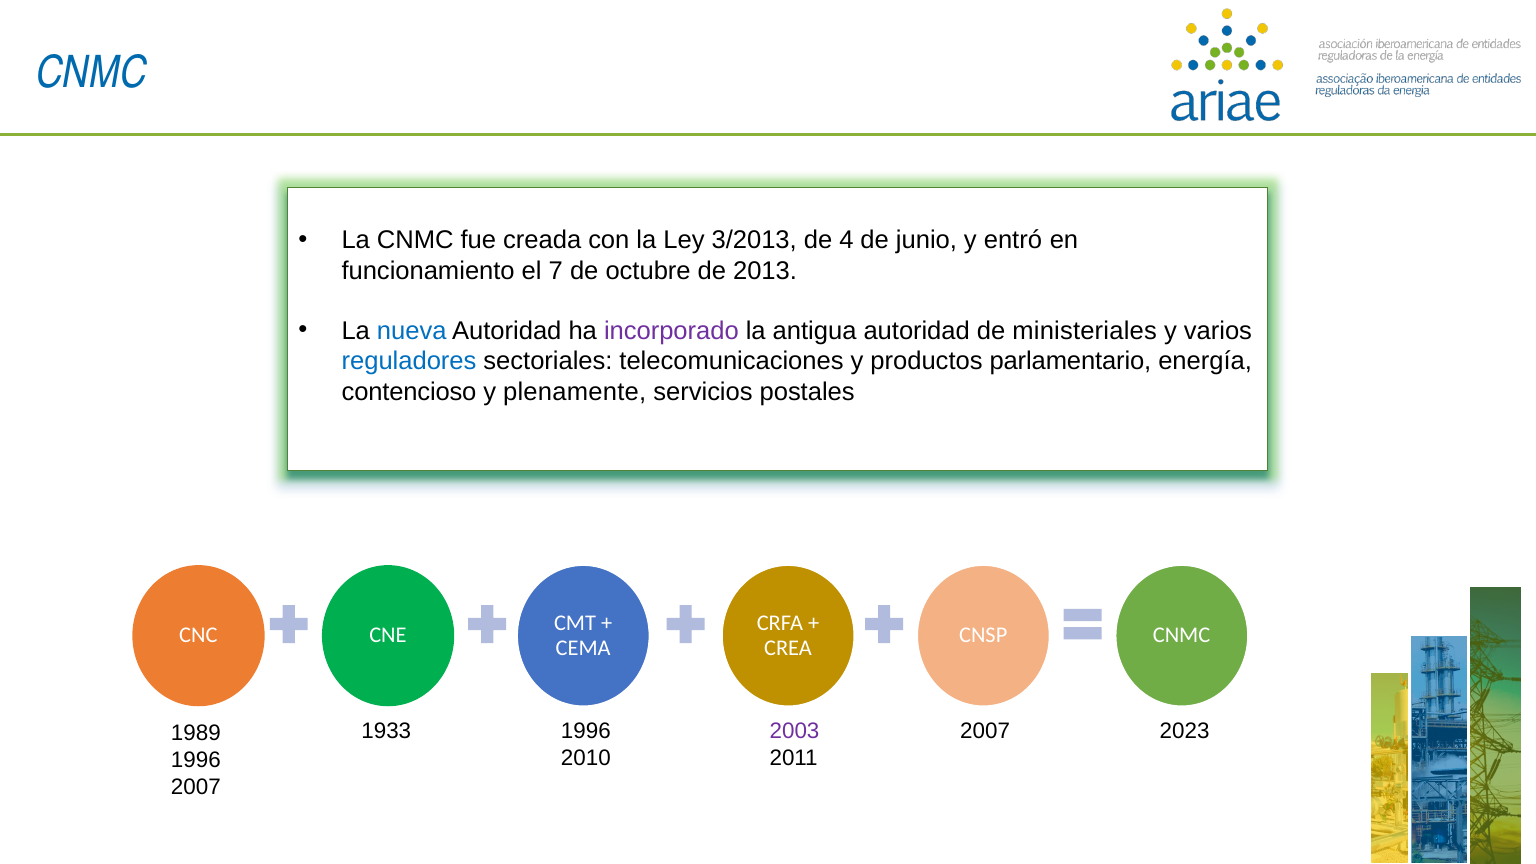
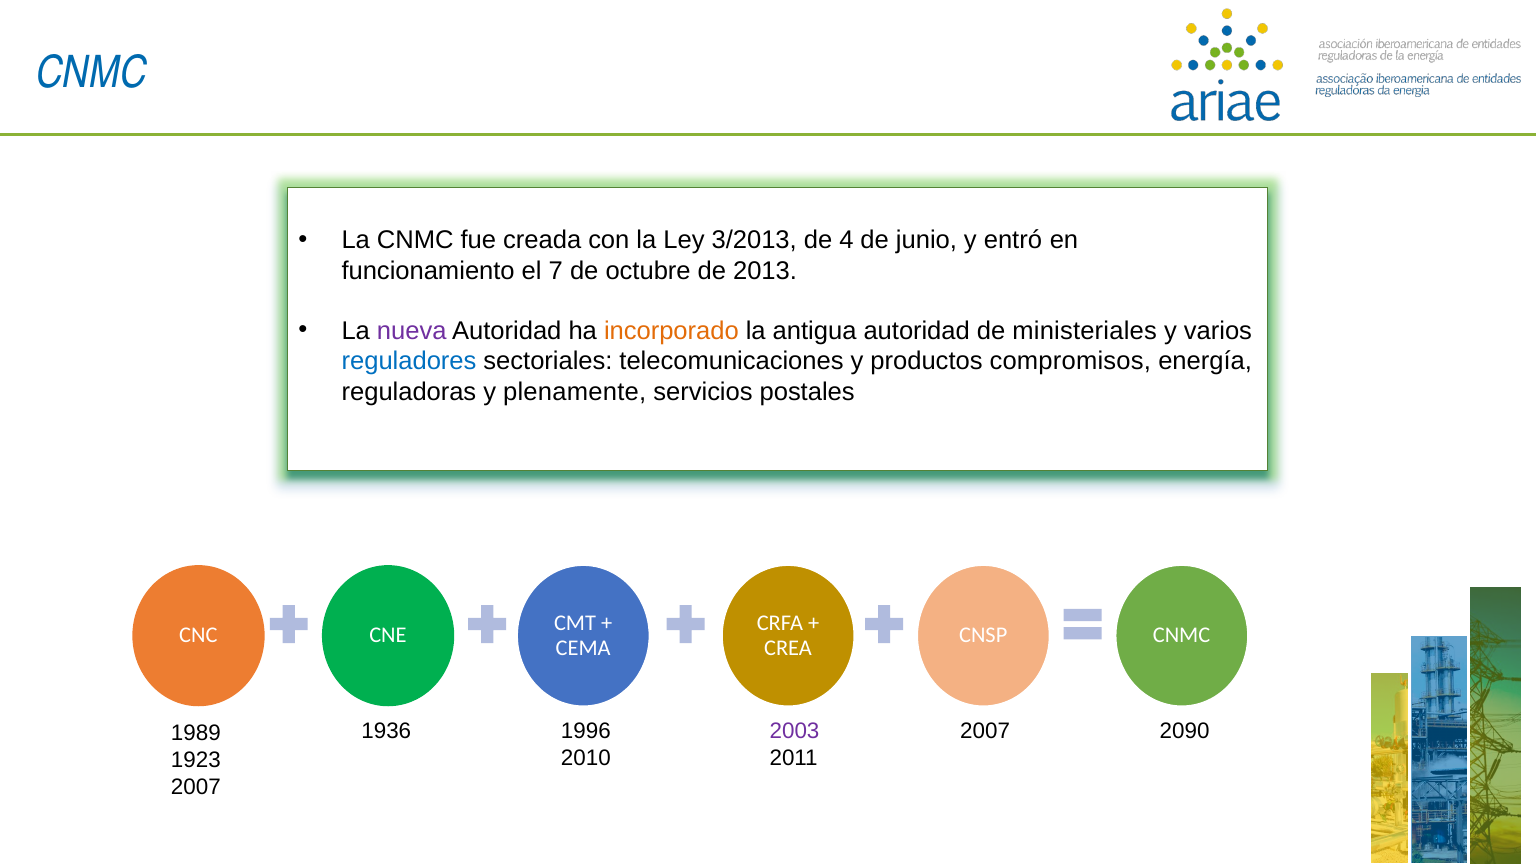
nueva colour: blue -> purple (412, 331)
incorporado colour: purple -> orange (671, 331)
parlamentario: parlamentario -> compromisos (1070, 361)
contencioso: contencioso -> reguladoras (409, 392)
1933: 1933 -> 1936 (386, 731)
2023: 2023 -> 2090 (1185, 731)
1996: 1996 -> 1923 (196, 760)
